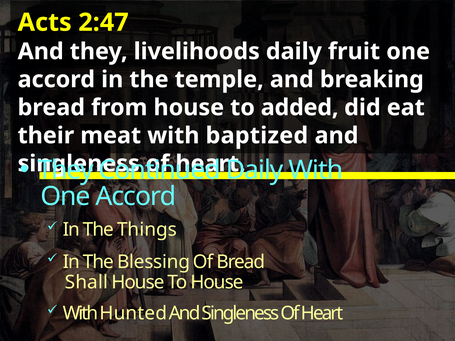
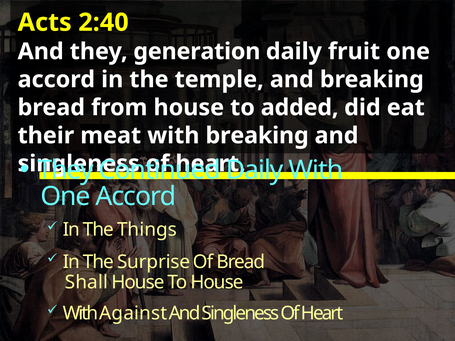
2:47: 2:47 -> 2:40 (103, 22)
livelihoods: livelihoods -> generation (197, 52)
with baptized: baptized -> breaking (257, 136)
Blessing: Blessing -> Surprise (154, 262)
Hunted: Hunted -> Against (133, 313)
